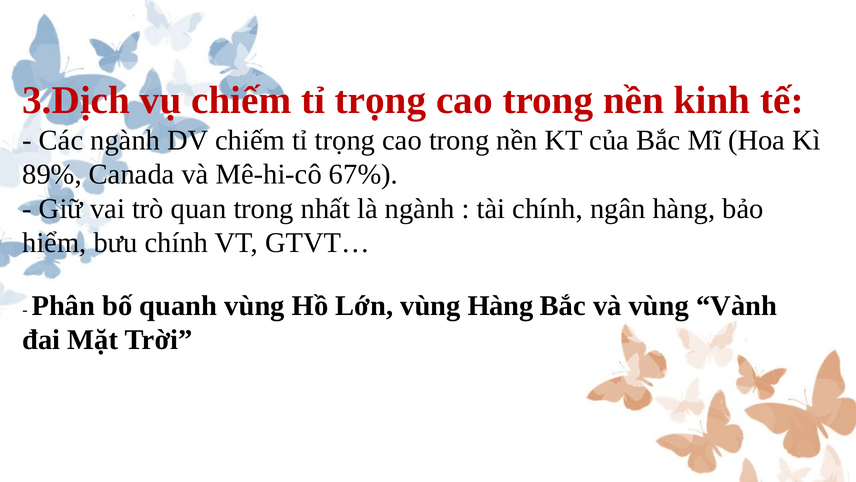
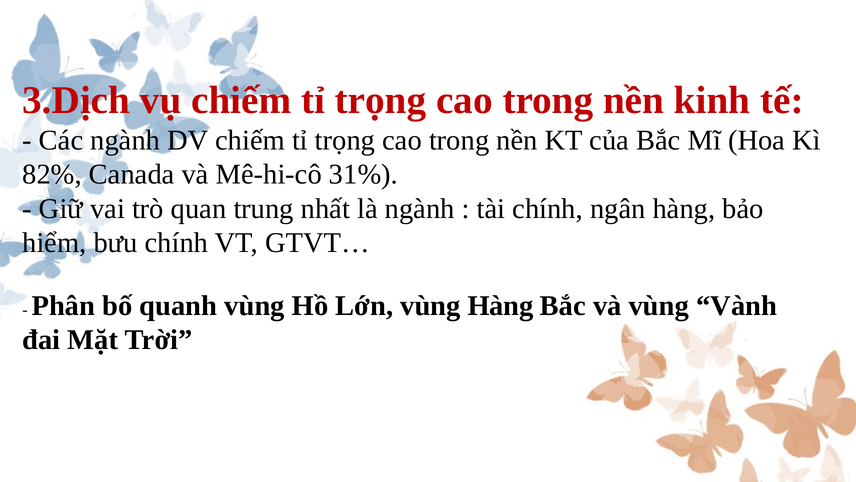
89%: 89% -> 82% (52, 174)
67%: 67% -> 31% (363, 174)
quan trong: trong -> trung (264, 208)
